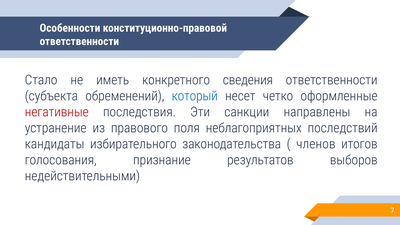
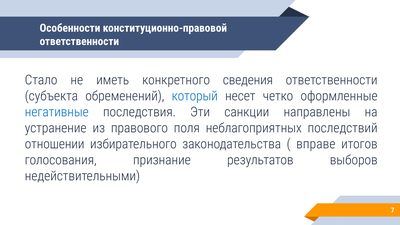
негативные colour: red -> blue (57, 112)
кандидаты: кандидаты -> отношении (55, 144)
членов: членов -> вправе (316, 144)
